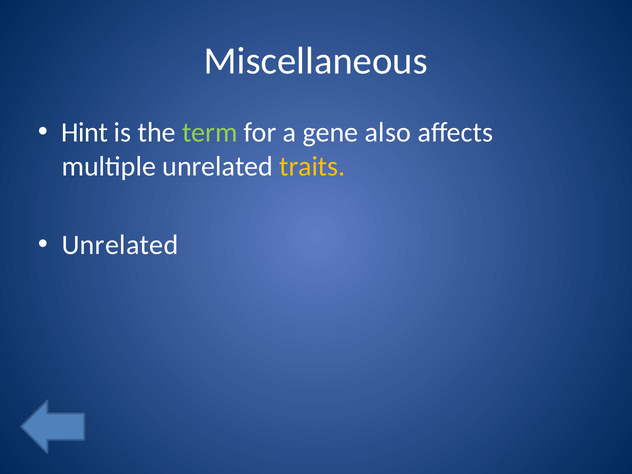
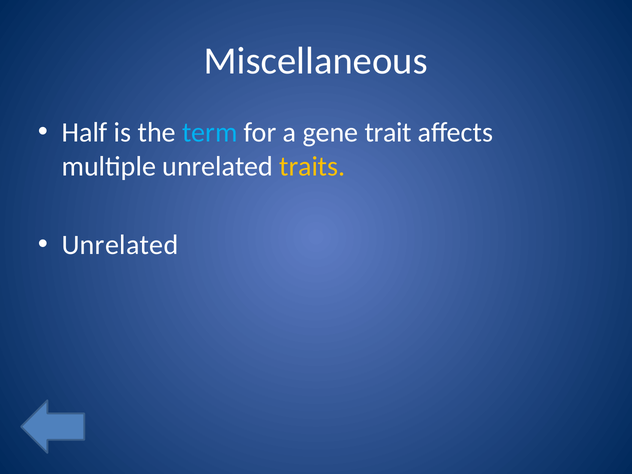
Hint: Hint -> Half (85, 133)
term colour: light green -> light blue (210, 133)
also: also -> trait (388, 133)
